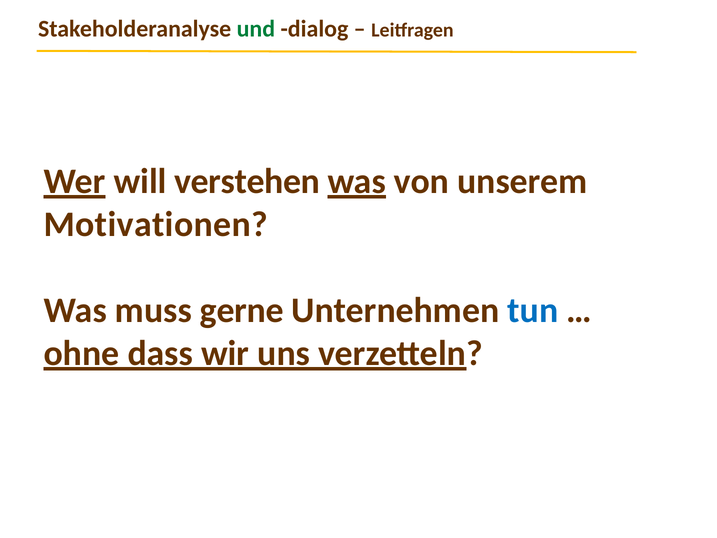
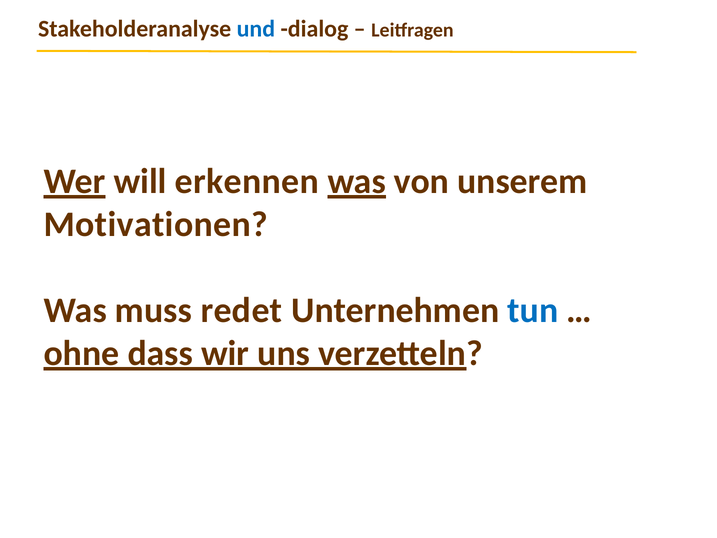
und colour: green -> blue (256, 29)
verstehen: verstehen -> erkennen (247, 181)
gerne: gerne -> redet (241, 310)
